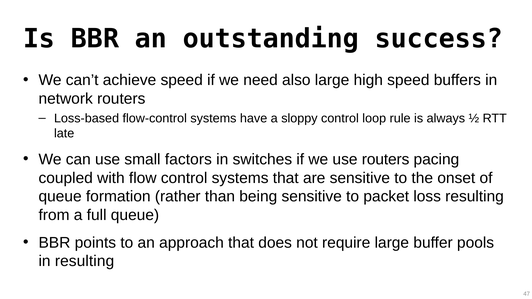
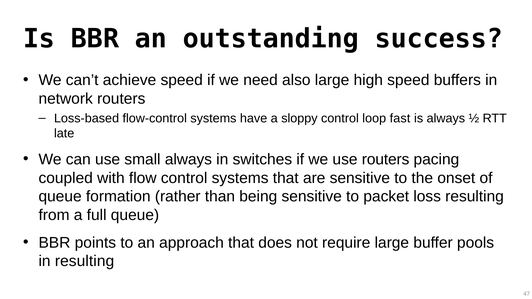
rule: rule -> fast (400, 118)
small factors: factors -> always (188, 159)
